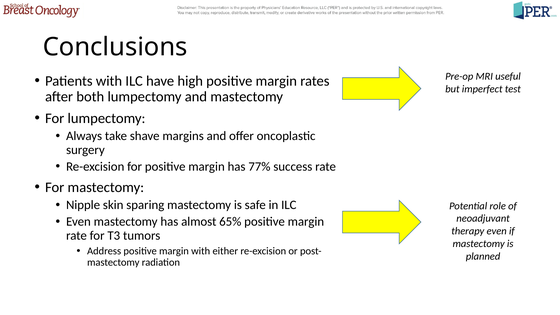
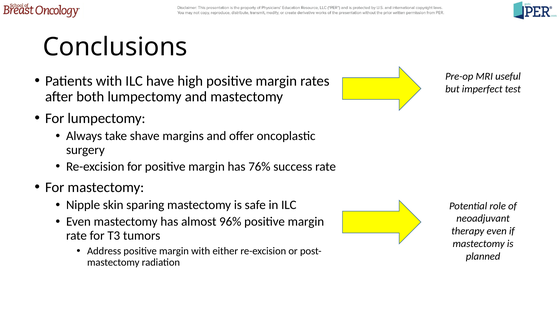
77%: 77% -> 76% (259, 167)
65%: 65% -> 96% (230, 222)
